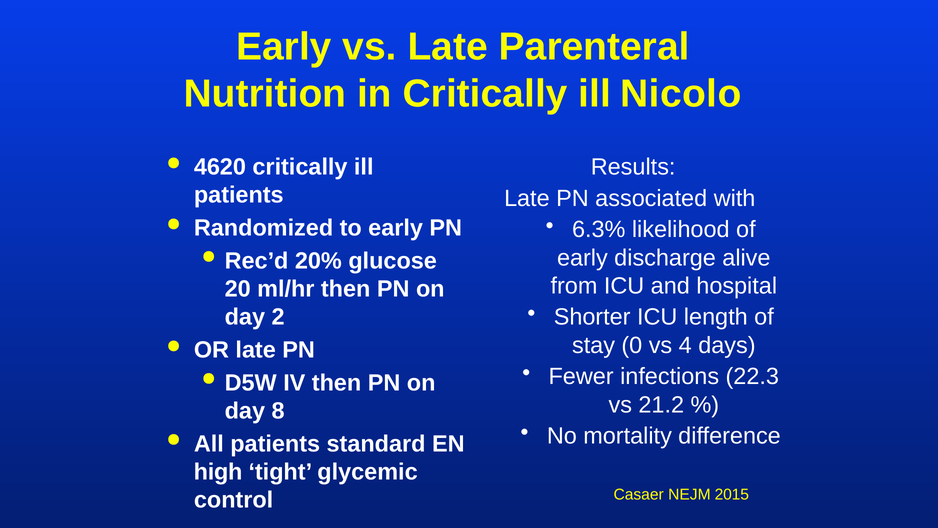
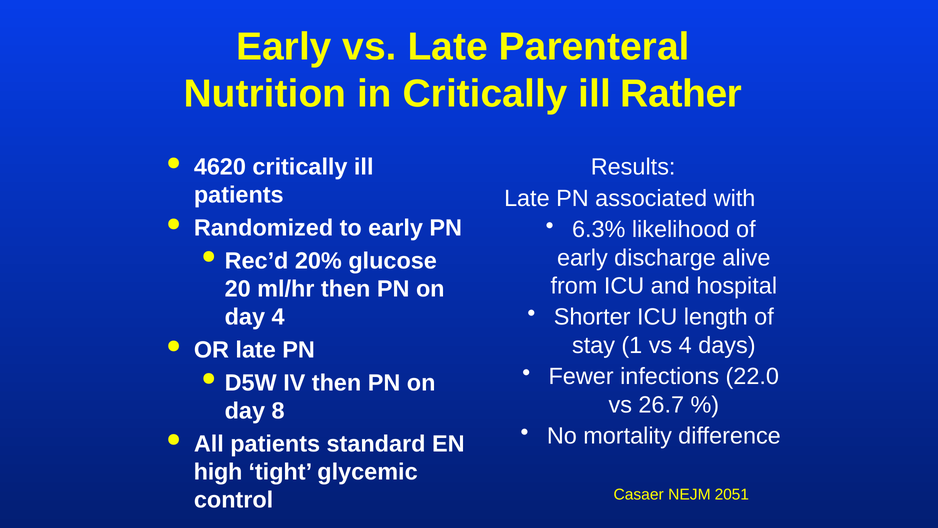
Nicolo: Nicolo -> Rather (681, 94)
day 2: 2 -> 4 (278, 317)
0: 0 -> 1 (632, 345)
22.3: 22.3 -> 22.0 (752, 376)
21.2: 21.2 -> 26.7 (661, 405)
2015: 2015 -> 2051 (732, 494)
